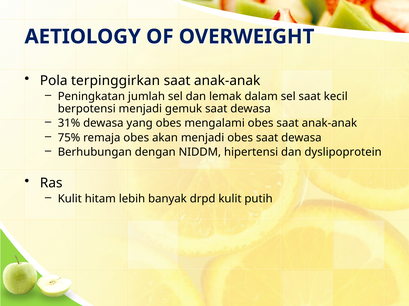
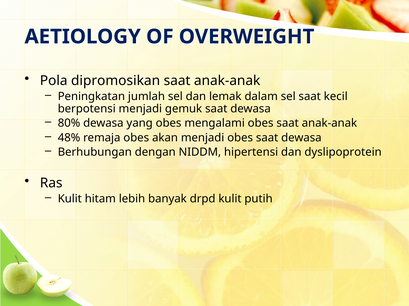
terpinggirkan: terpinggirkan -> dipromosikan (116, 81)
31%: 31% -> 80% (69, 123)
75%: 75% -> 48% (69, 138)
